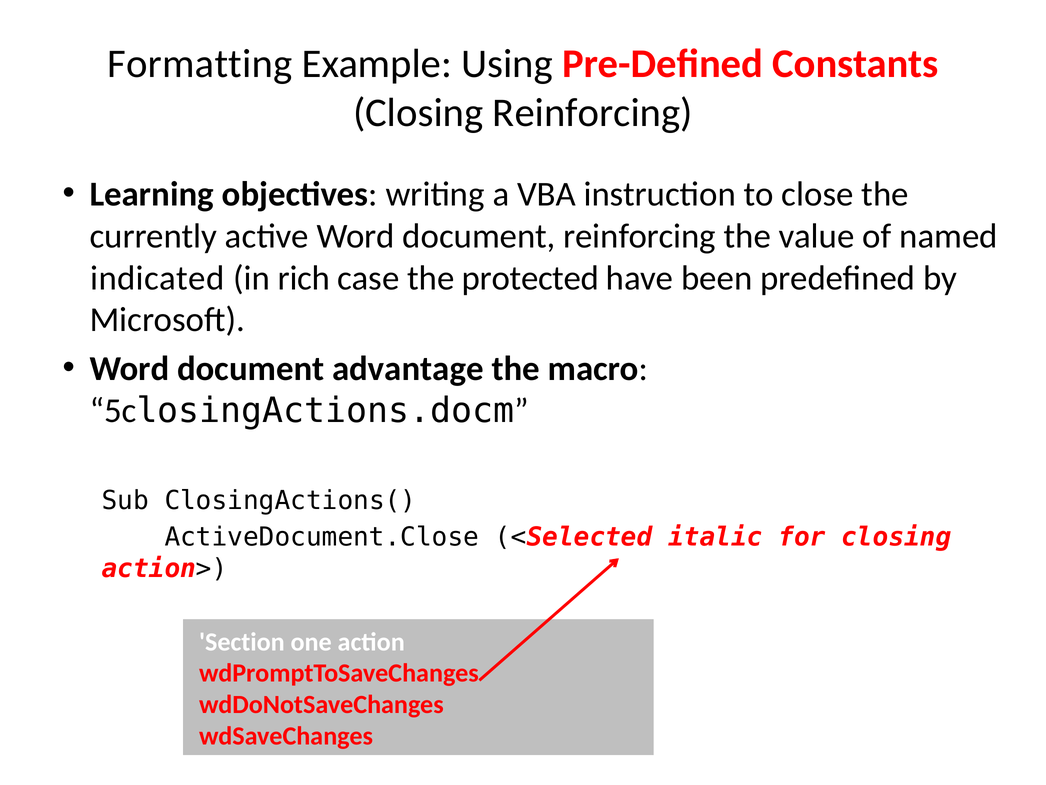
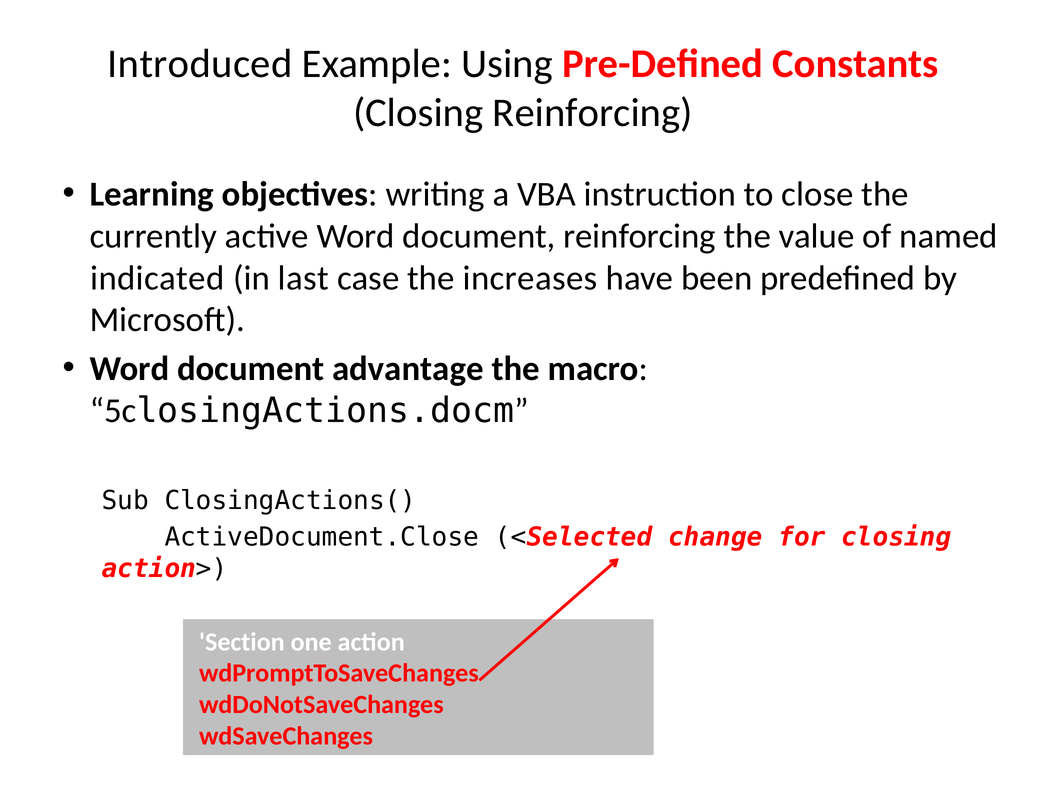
Formatting: Formatting -> Introduced (200, 64)
rich: rich -> last (303, 278)
protected: protected -> increases (530, 278)
italic: italic -> change (715, 537)
